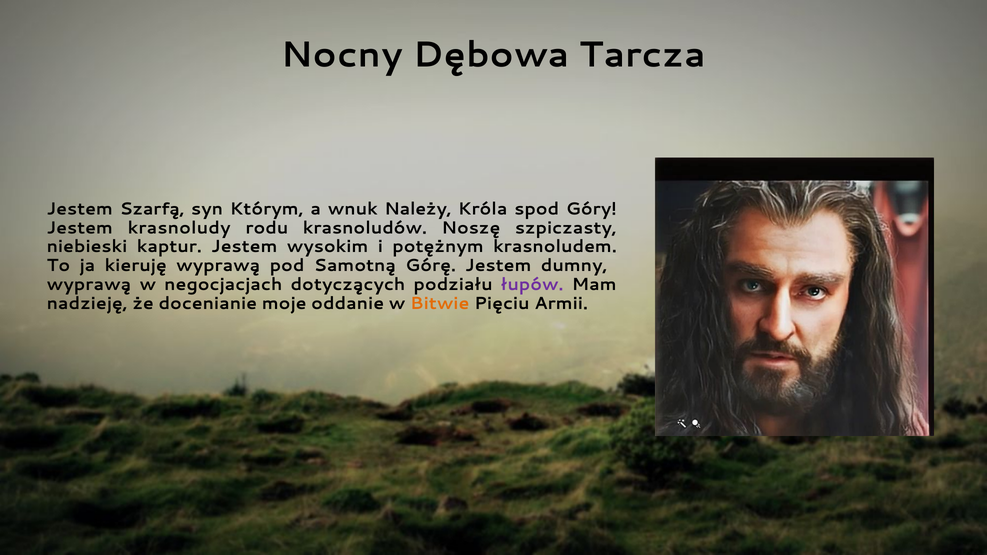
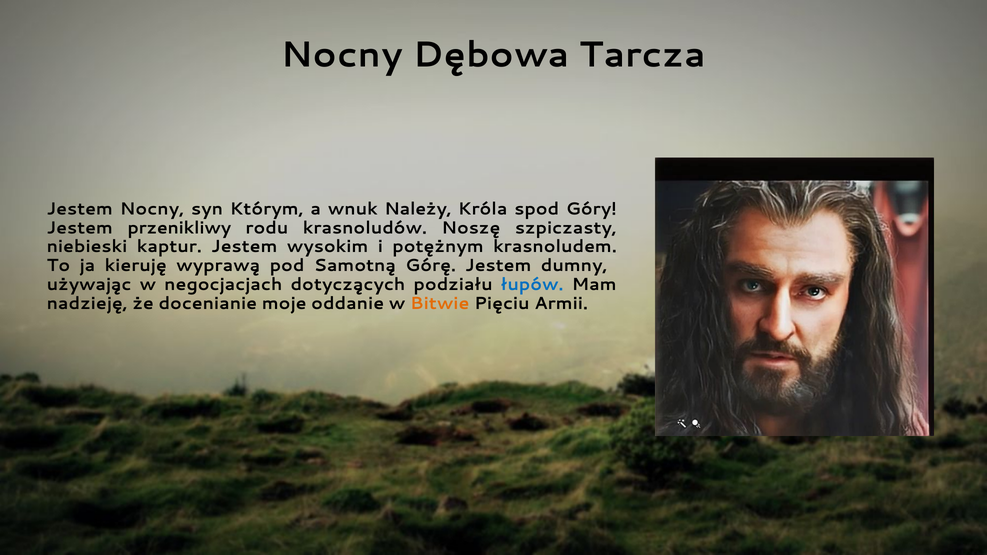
Jestem Szarfą: Szarfą -> Nocny (152, 209)
krasnoludy: krasnoludy -> przenikliwy (179, 228)
wyprawą: wyprawą -> używając (89, 284)
łupów colour: purple -> blue (532, 284)
